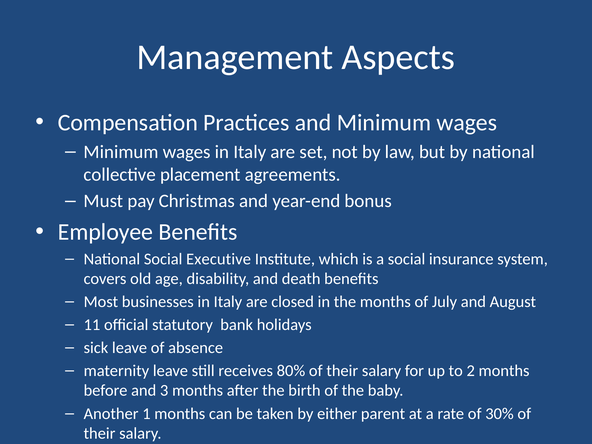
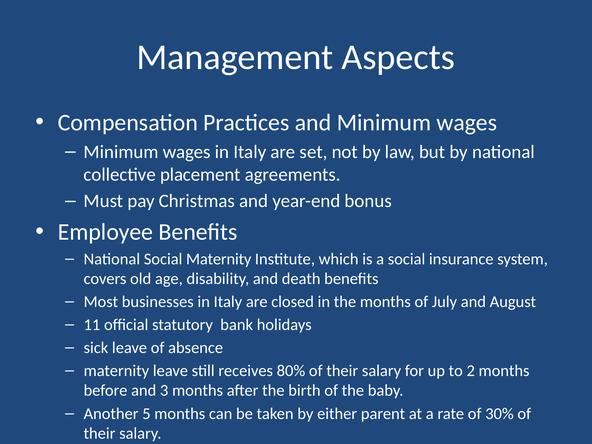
Social Executive: Executive -> Maternity (219, 259)
1: 1 -> 5 (146, 414)
